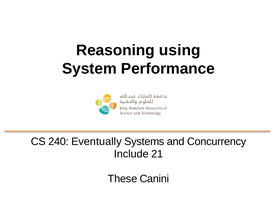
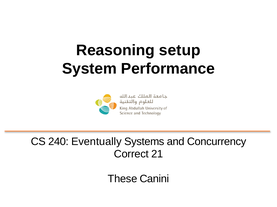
using: using -> setup (180, 50)
Include: Include -> Correct (131, 154)
